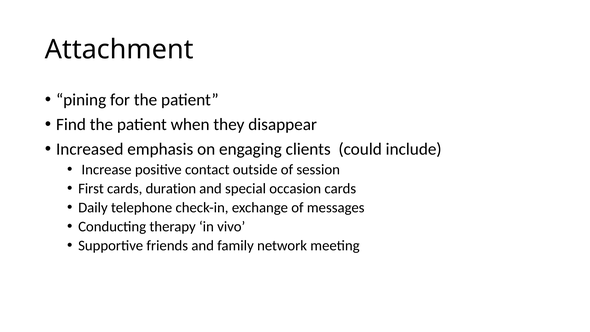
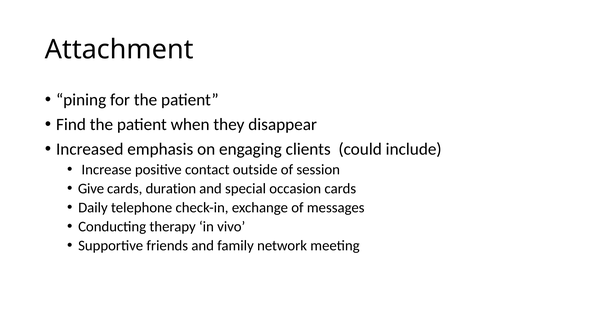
First: First -> Give (91, 188)
